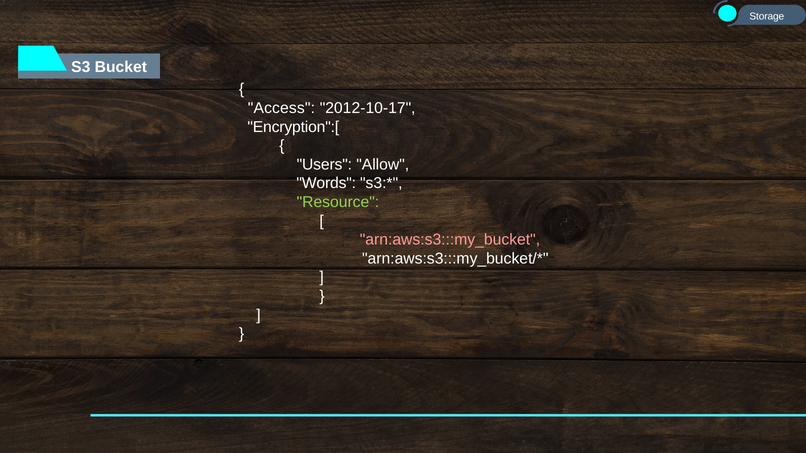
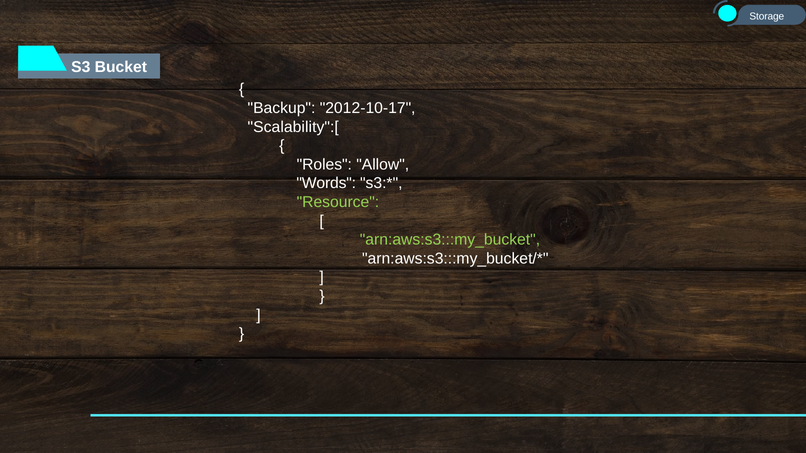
Access: Access -> Backup (281, 108)
Encryption":[: Encryption":[ -> Scalability":[ (293, 127)
Users: Users -> Roles (324, 165)
arn:aws:s3:::my_bucket colour: pink -> light green (450, 240)
